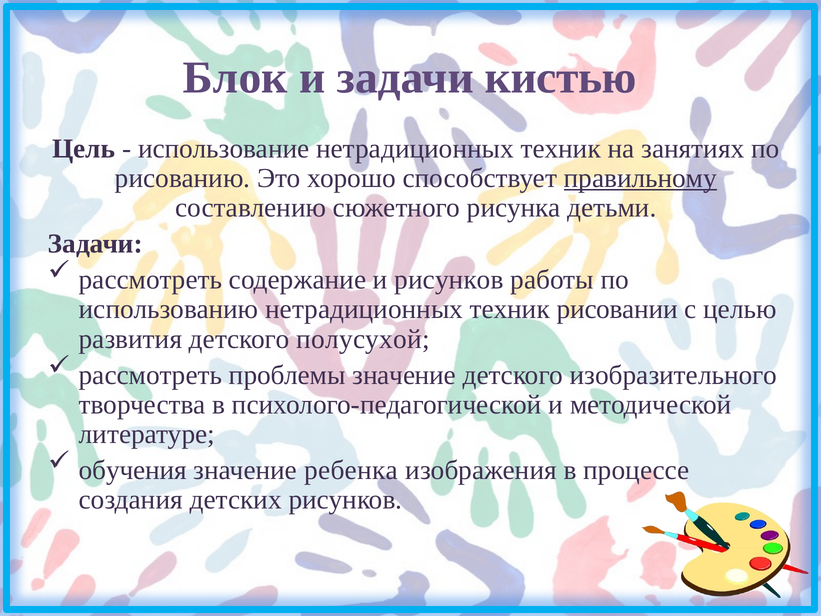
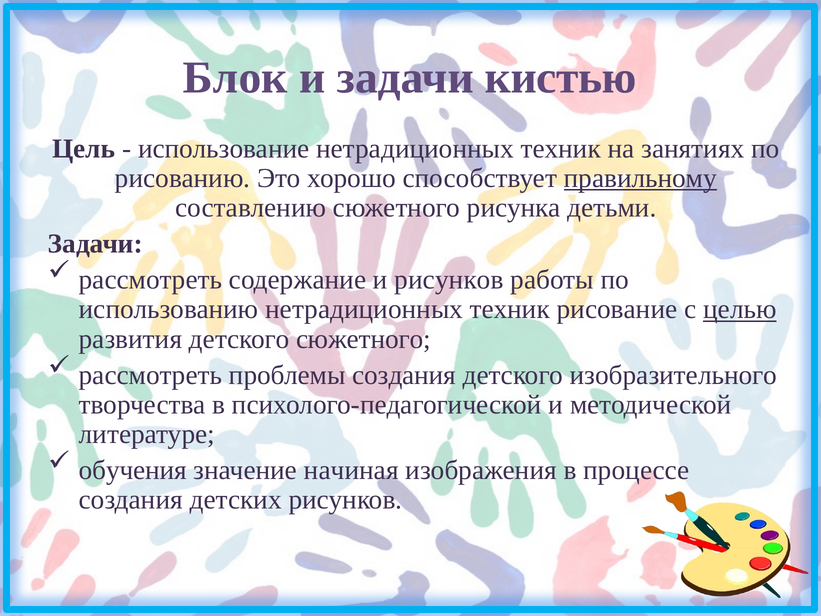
рисовании: рисовании -> рисование (617, 309)
целью underline: none -> present (740, 309)
детского полусухой: полусухой -> сюжетного (363, 339)
проблемы значение: значение -> создания (404, 375)
ребенка: ребенка -> начиная (351, 470)
